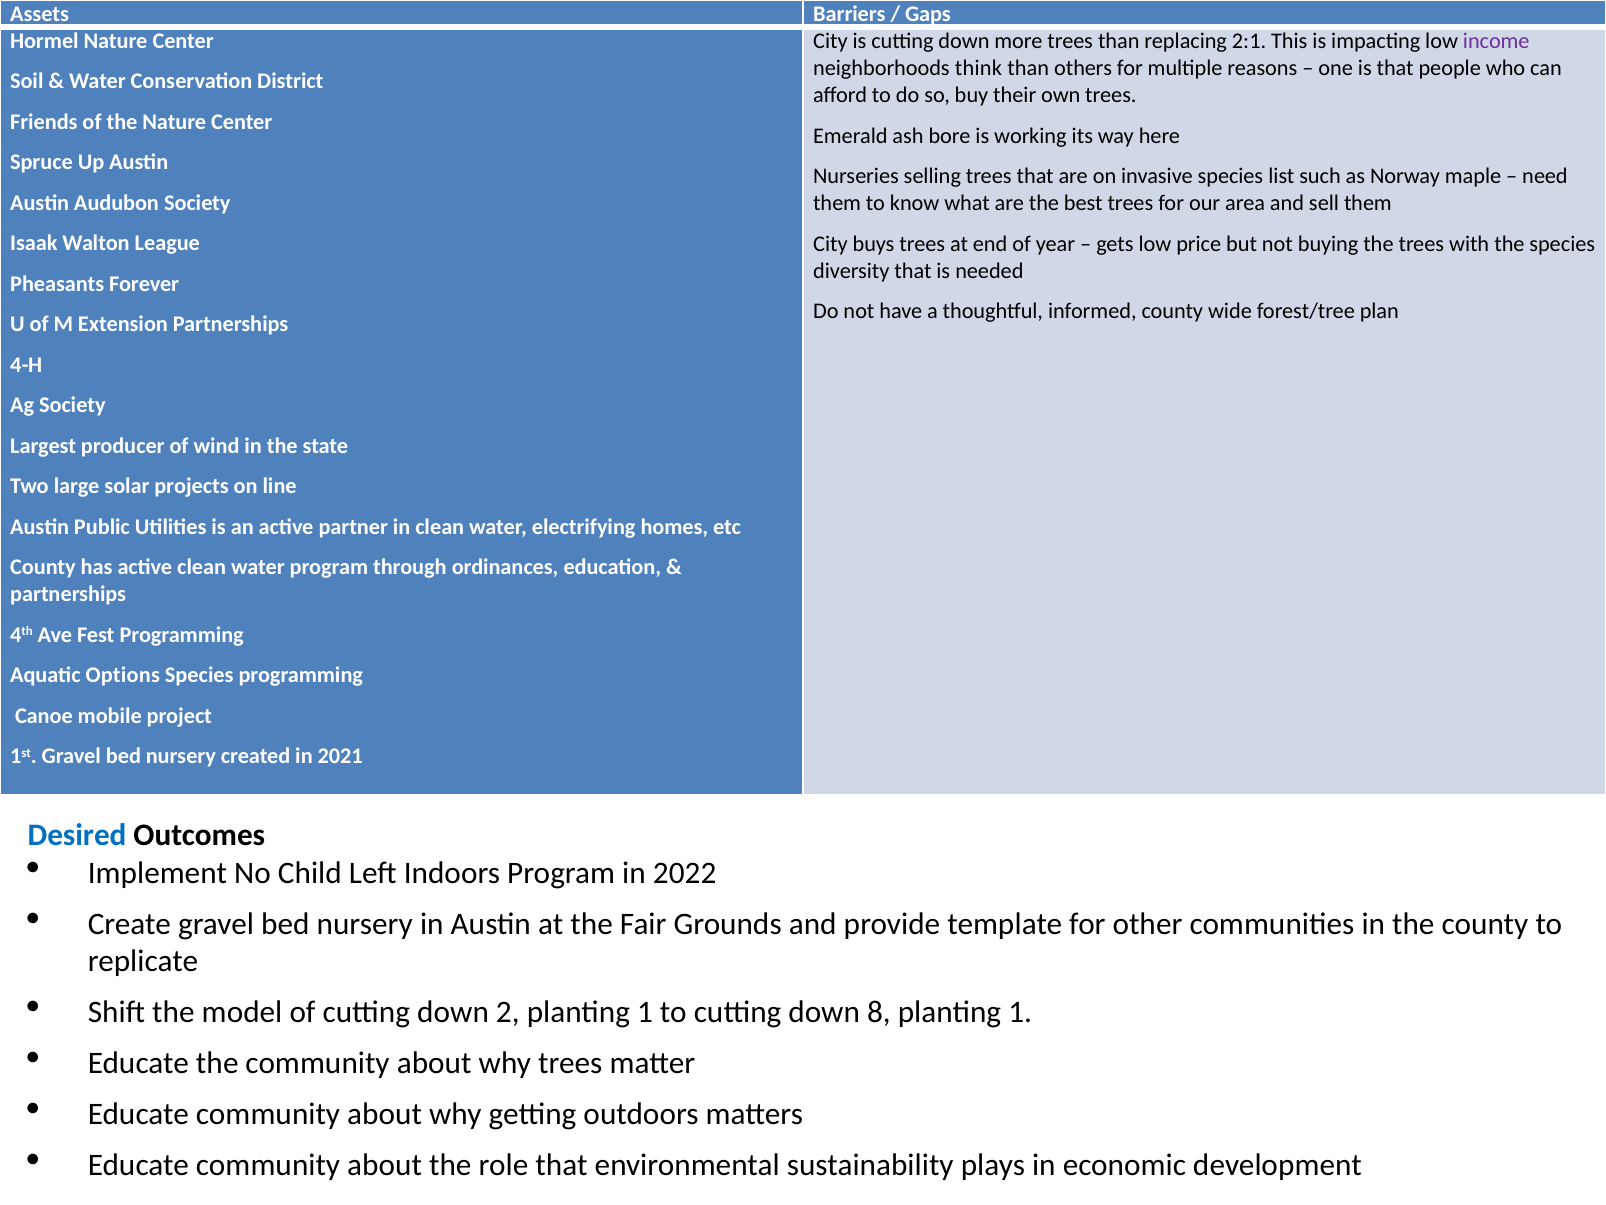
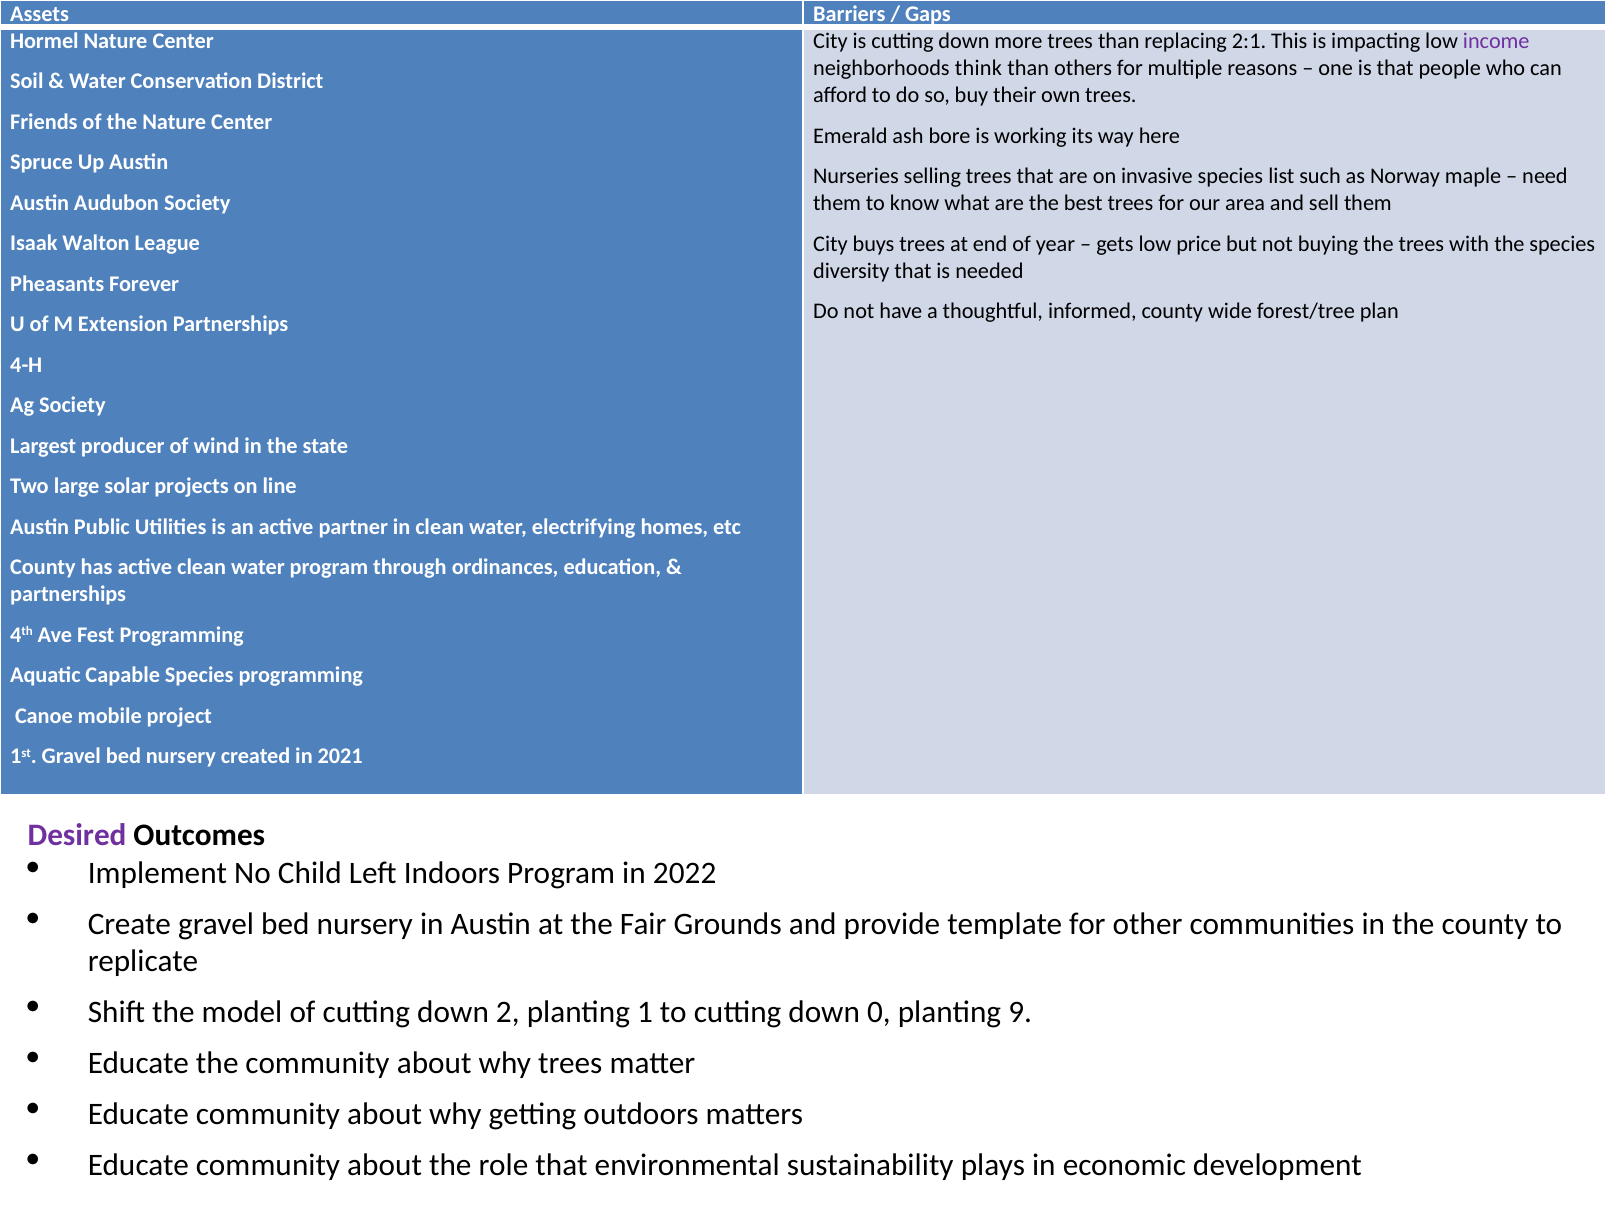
Options: Options -> Capable (123, 675)
Desired colour: blue -> purple (77, 835)
8: 8 -> 0 (879, 1012)
1: 1 -> 9 (1020, 1012)
